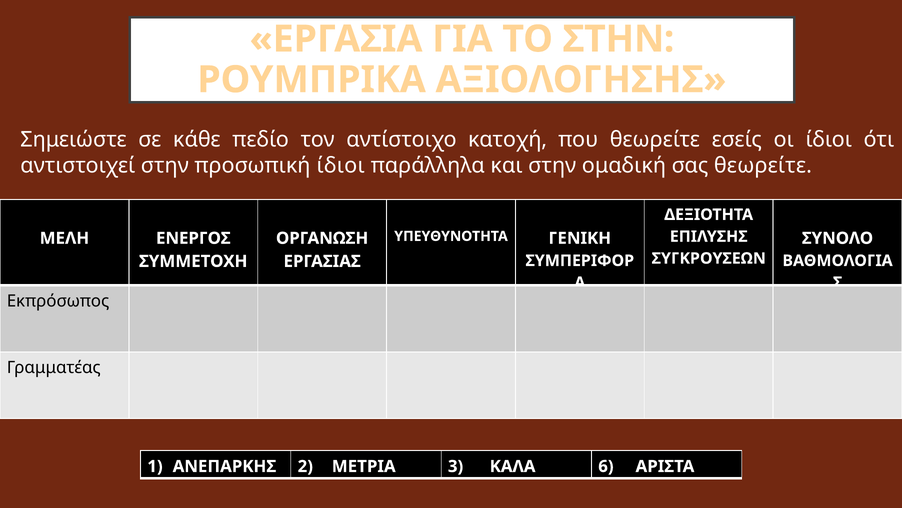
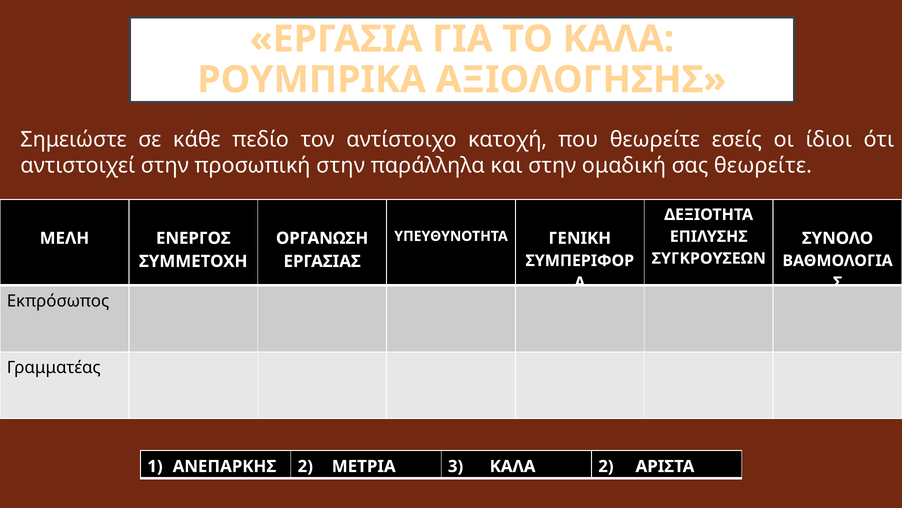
ΤΟ ΣΤΗΝ: ΣΤΗΝ -> ΚΑΛΑ (618, 39)
προσωπική ίδιοι: ίδιοι -> στην (341, 165)
ΚΑΛΑ 6: 6 -> 2 (606, 466)
